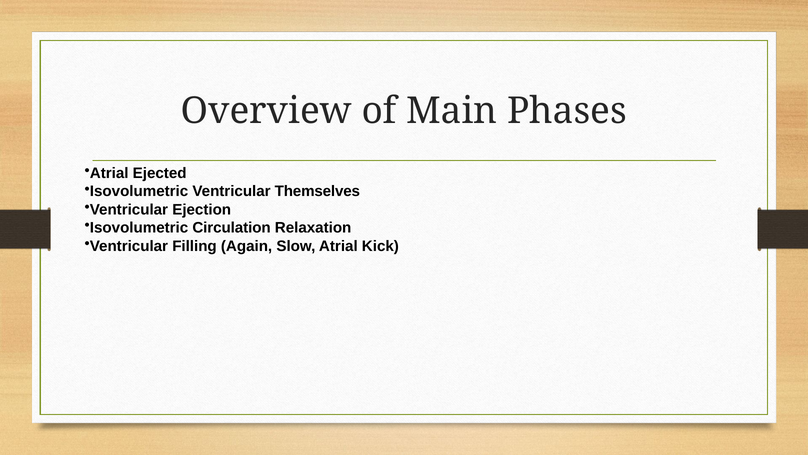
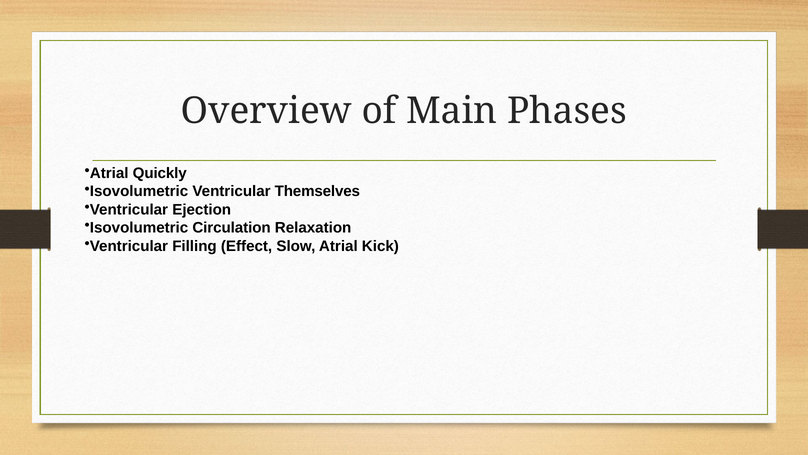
Ejected: Ejected -> Quickly (160, 173)
Again: Again -> Effect (247, 246)
